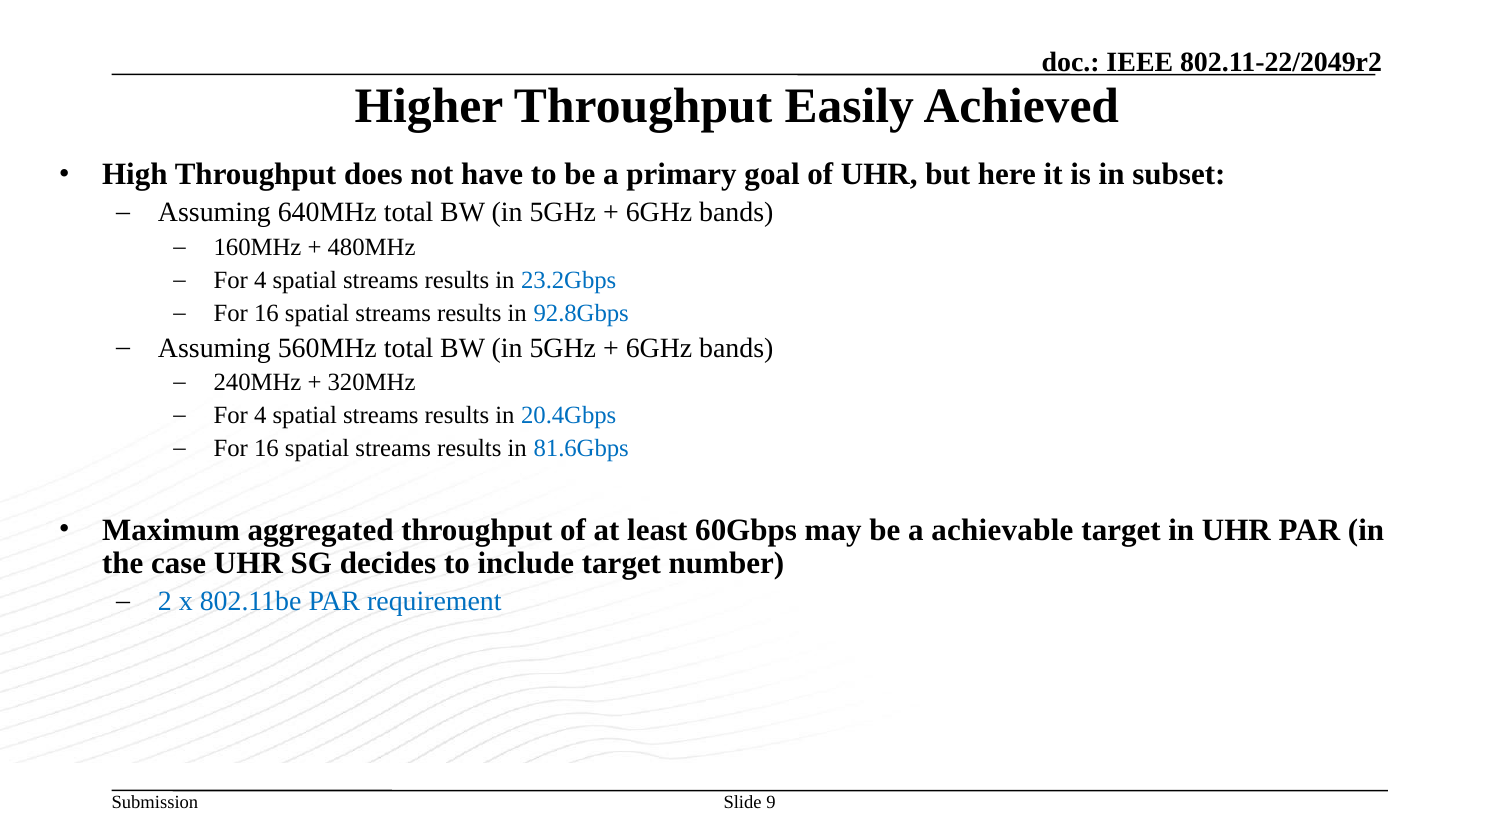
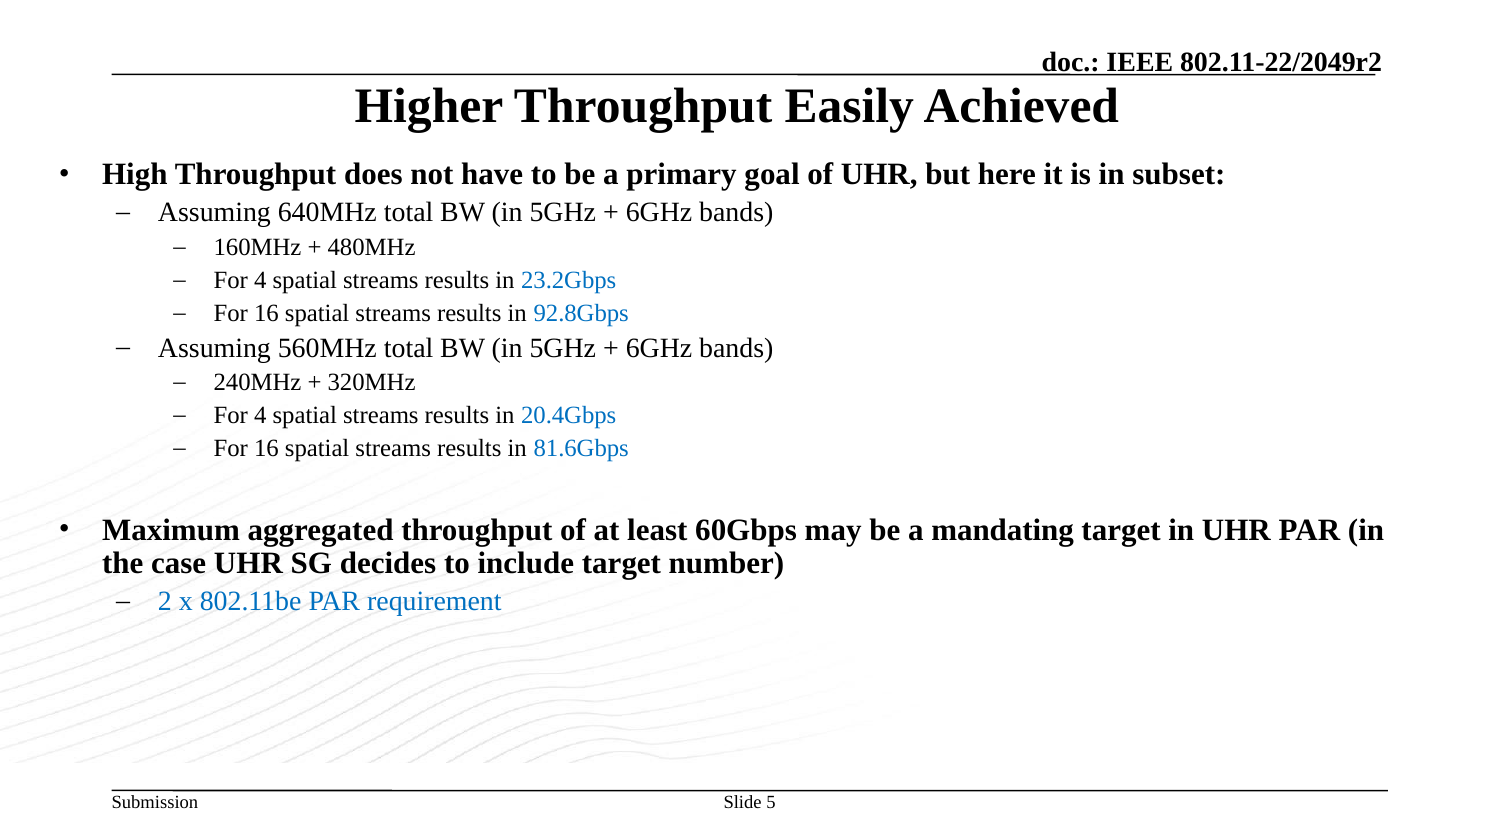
achievable: achievable -> mandating (1003, 530)
9: 9 -> 5 (771, 802)
